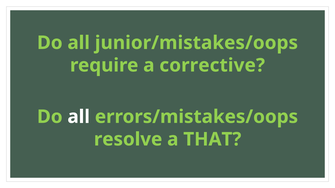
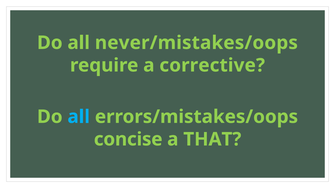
junior/mistakes/oops: junior/mistakes/oops -> never/mistakes/oops (196, 43)
all colour: white -> light blue (79, 117)
resolve: resolve -> concise (128, 140)
